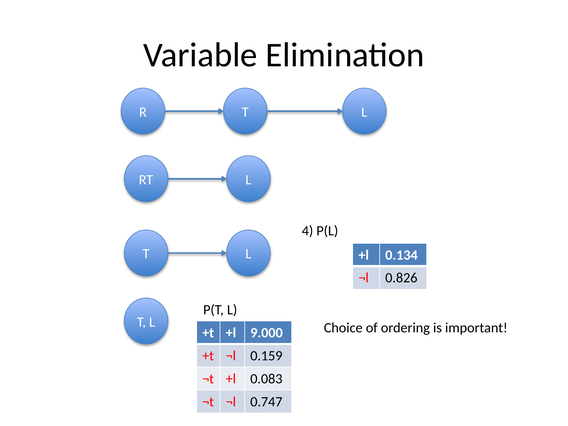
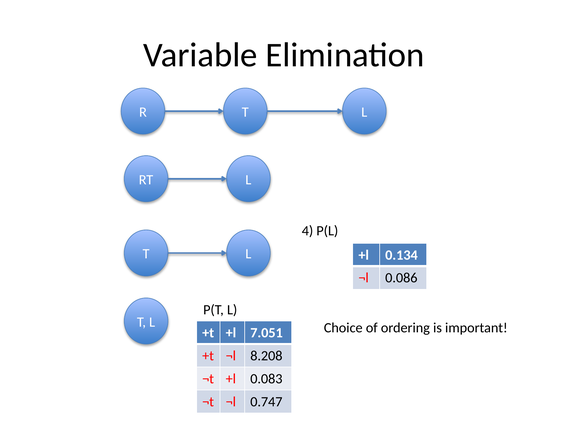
0.826: 0.826 -> 0.086 (401, 278)
9.000: 9.000 -> 7.051 (267, 333)
0.159: 0.159 -> 8.208 (266, 356)
